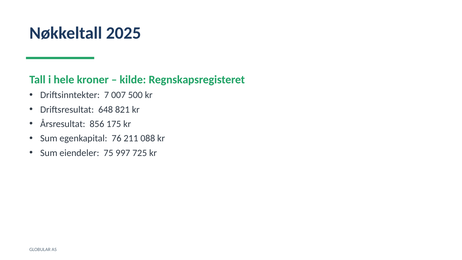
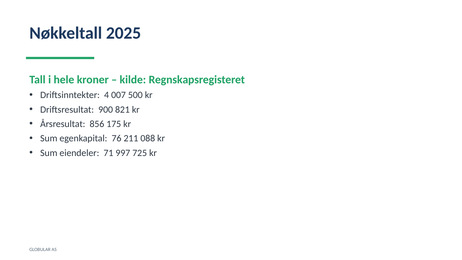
7: 7 -> 4 (107, 95)
648: 648 -> 900 (106, 109)
75: 75 -> 71 (108, 153)
